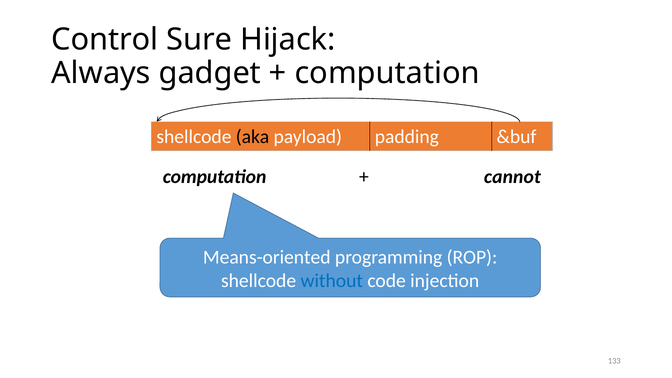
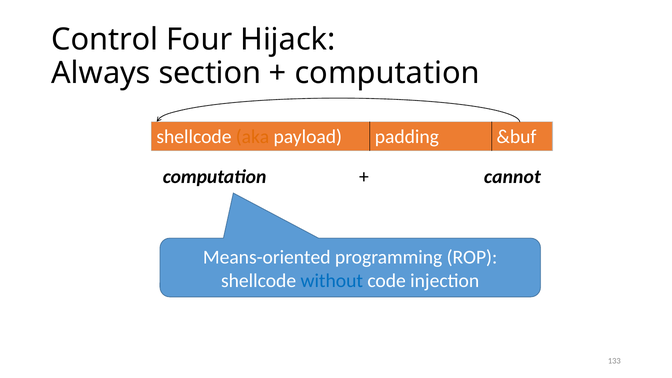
Sure: Sure -> Four (199, 40)
gadget: gadget -> section (210, 73)
aka colour: black -> orange (253, 137)
